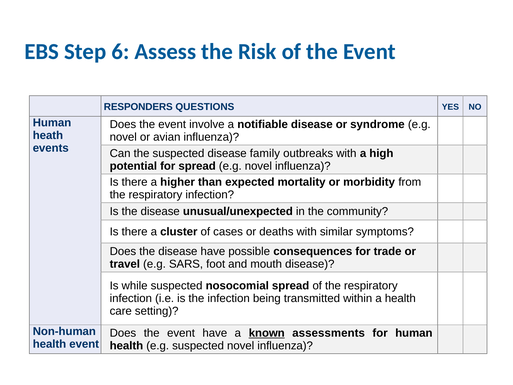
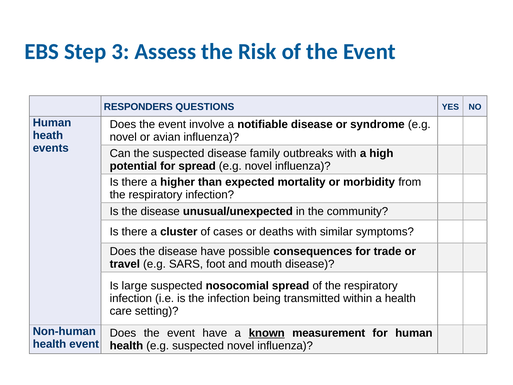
6: 6 -> 3 (120, 52)
while: while -> large (135, 286)
assessments: assessments -> measurement (329, 333)
